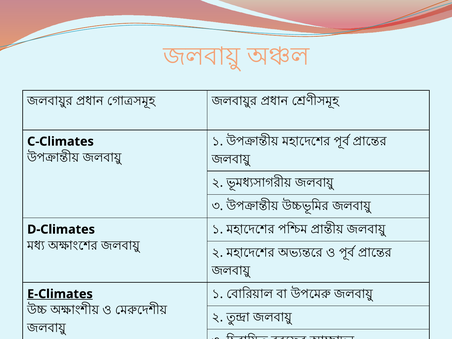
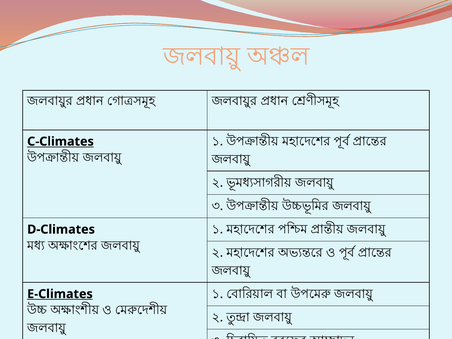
C-Climates underline: none -> present (60, 142)
